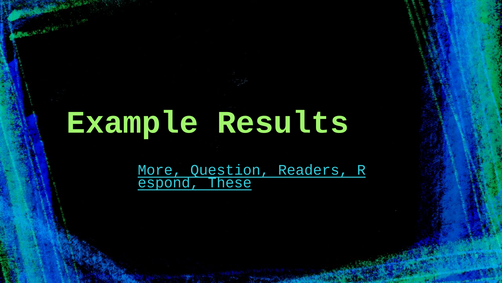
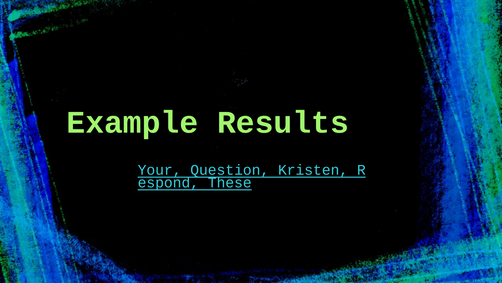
More: More -> Your (160, 170)
Readers: Readers -> Kristen (313, 170)
